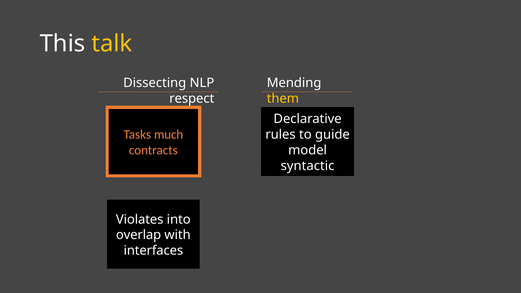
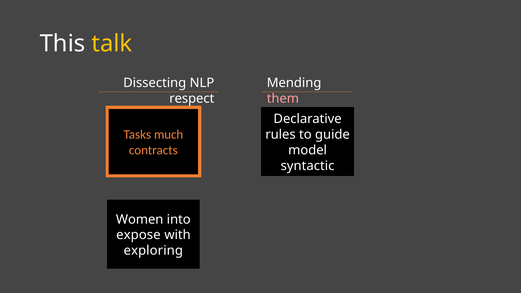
them colour: yellow -> pink (283, 99)
Violates: Violates -> Women (140, 219)
overlap: overlap -> expose (138, 235)
interfaces: interfaces -> exploring (153, 251)
